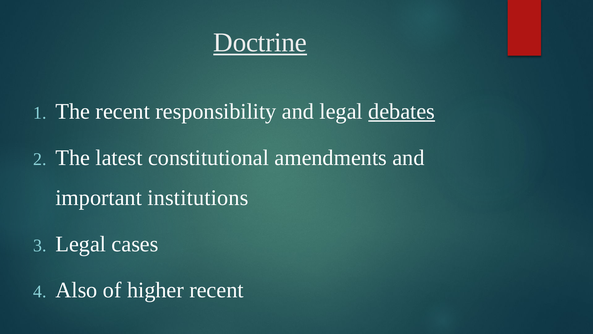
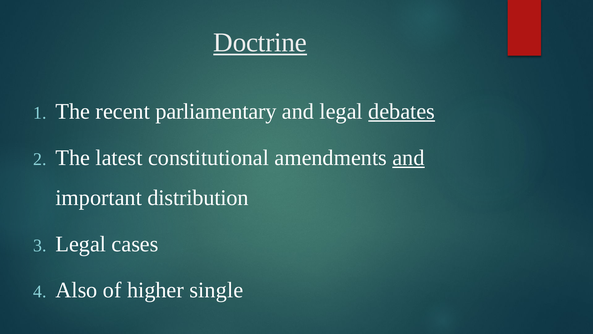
responsibility: responsibility -> parliamentary (216, 111)
and underline: none -> present (408, 157)
institutions: institutions -> distribution (198, 198)
higher recent: recent -> single (216, 290)
